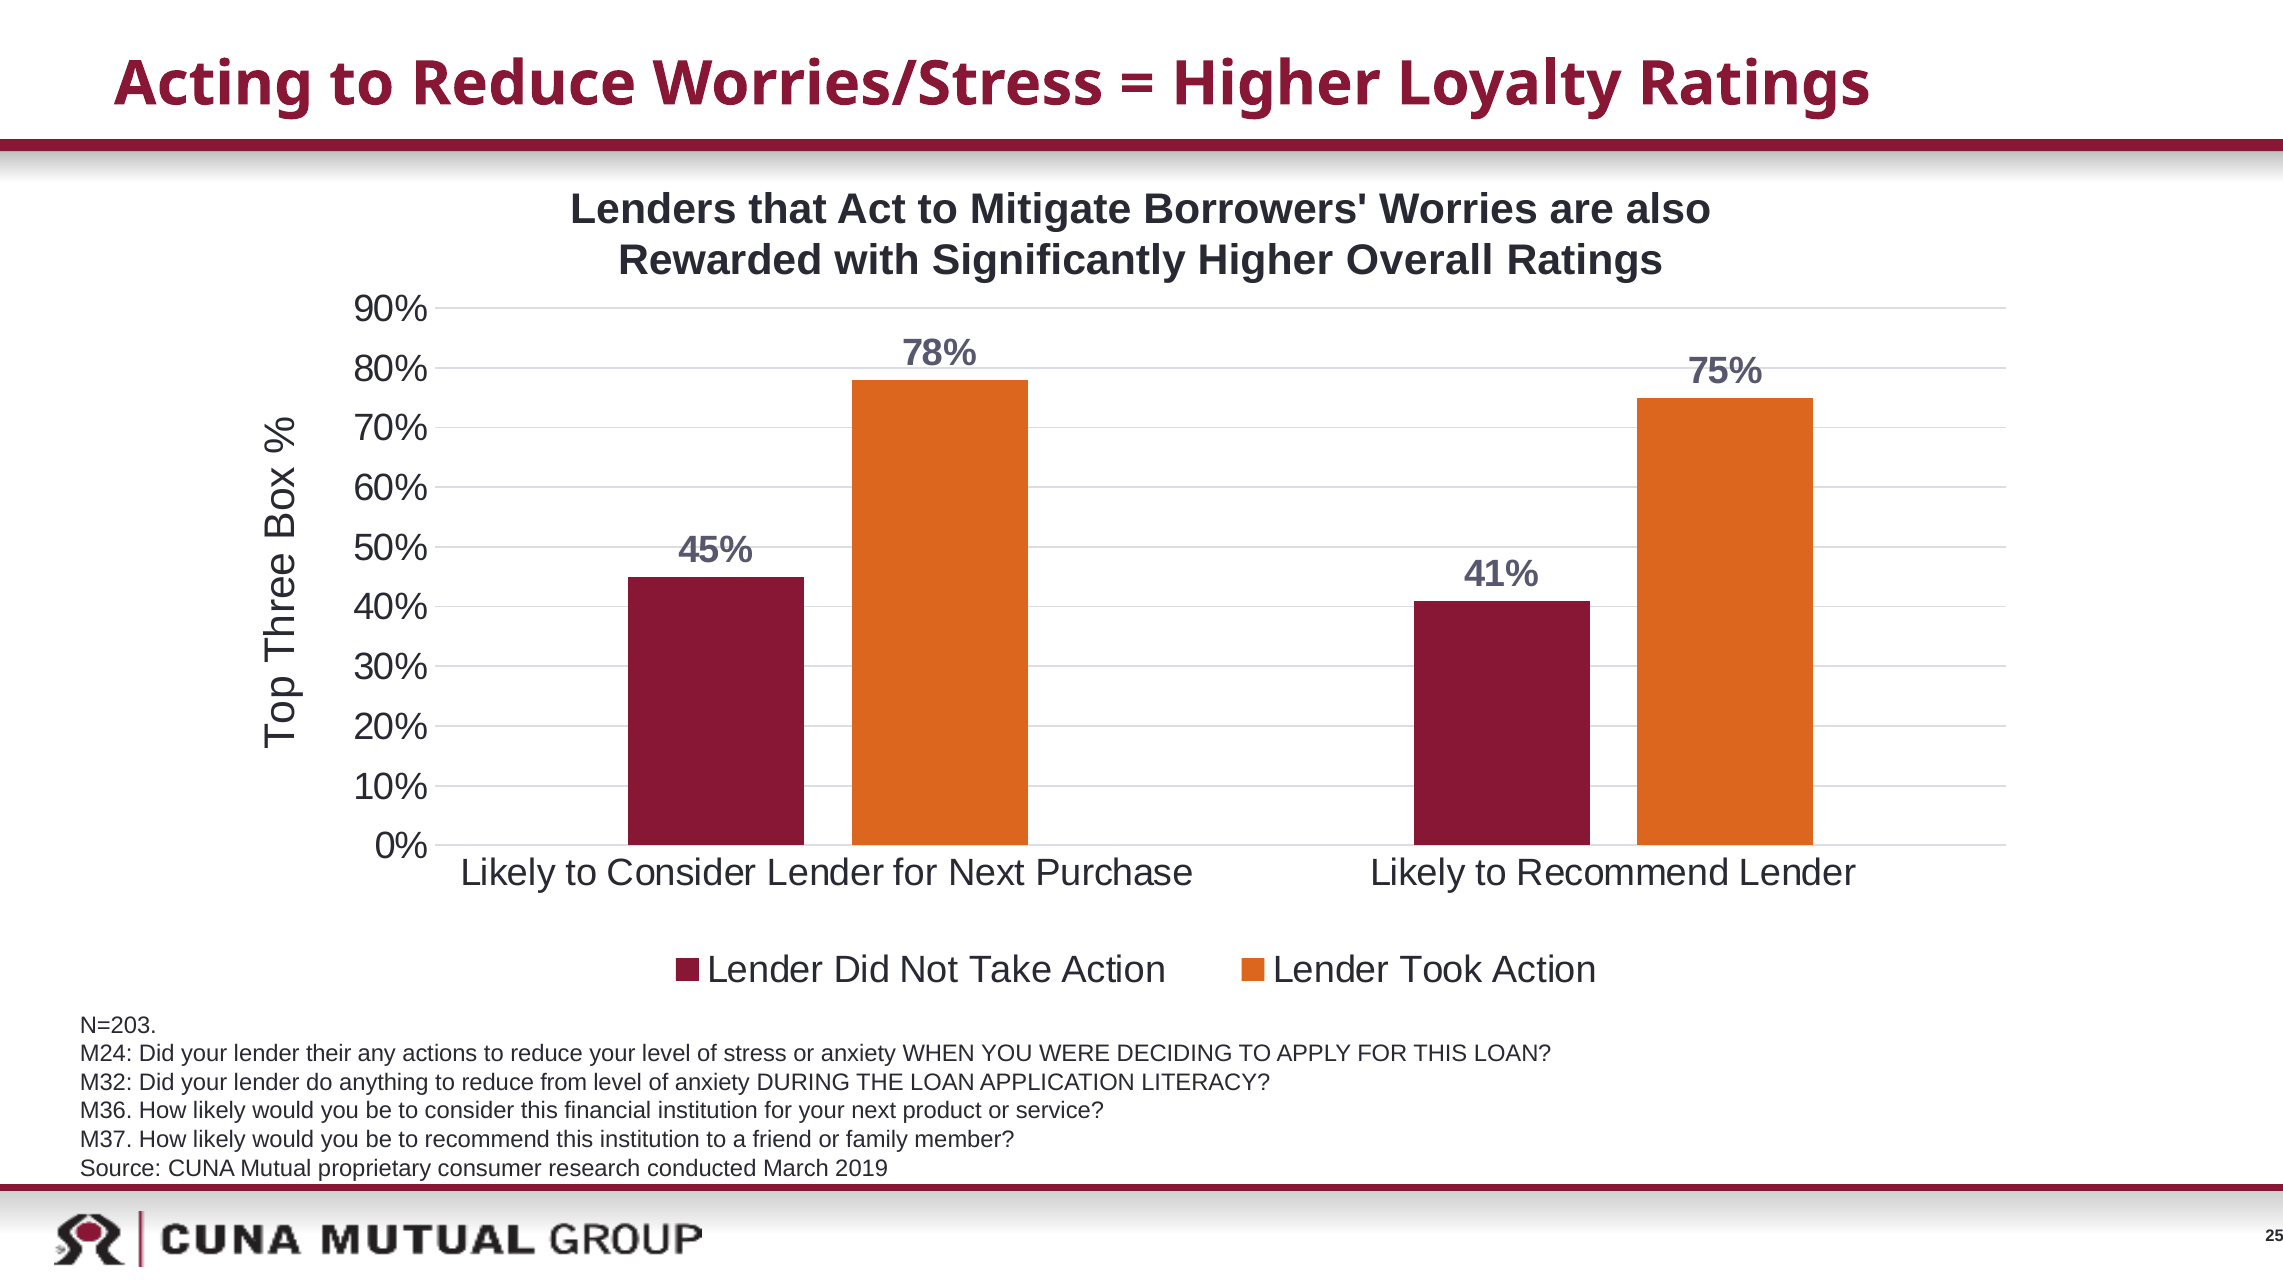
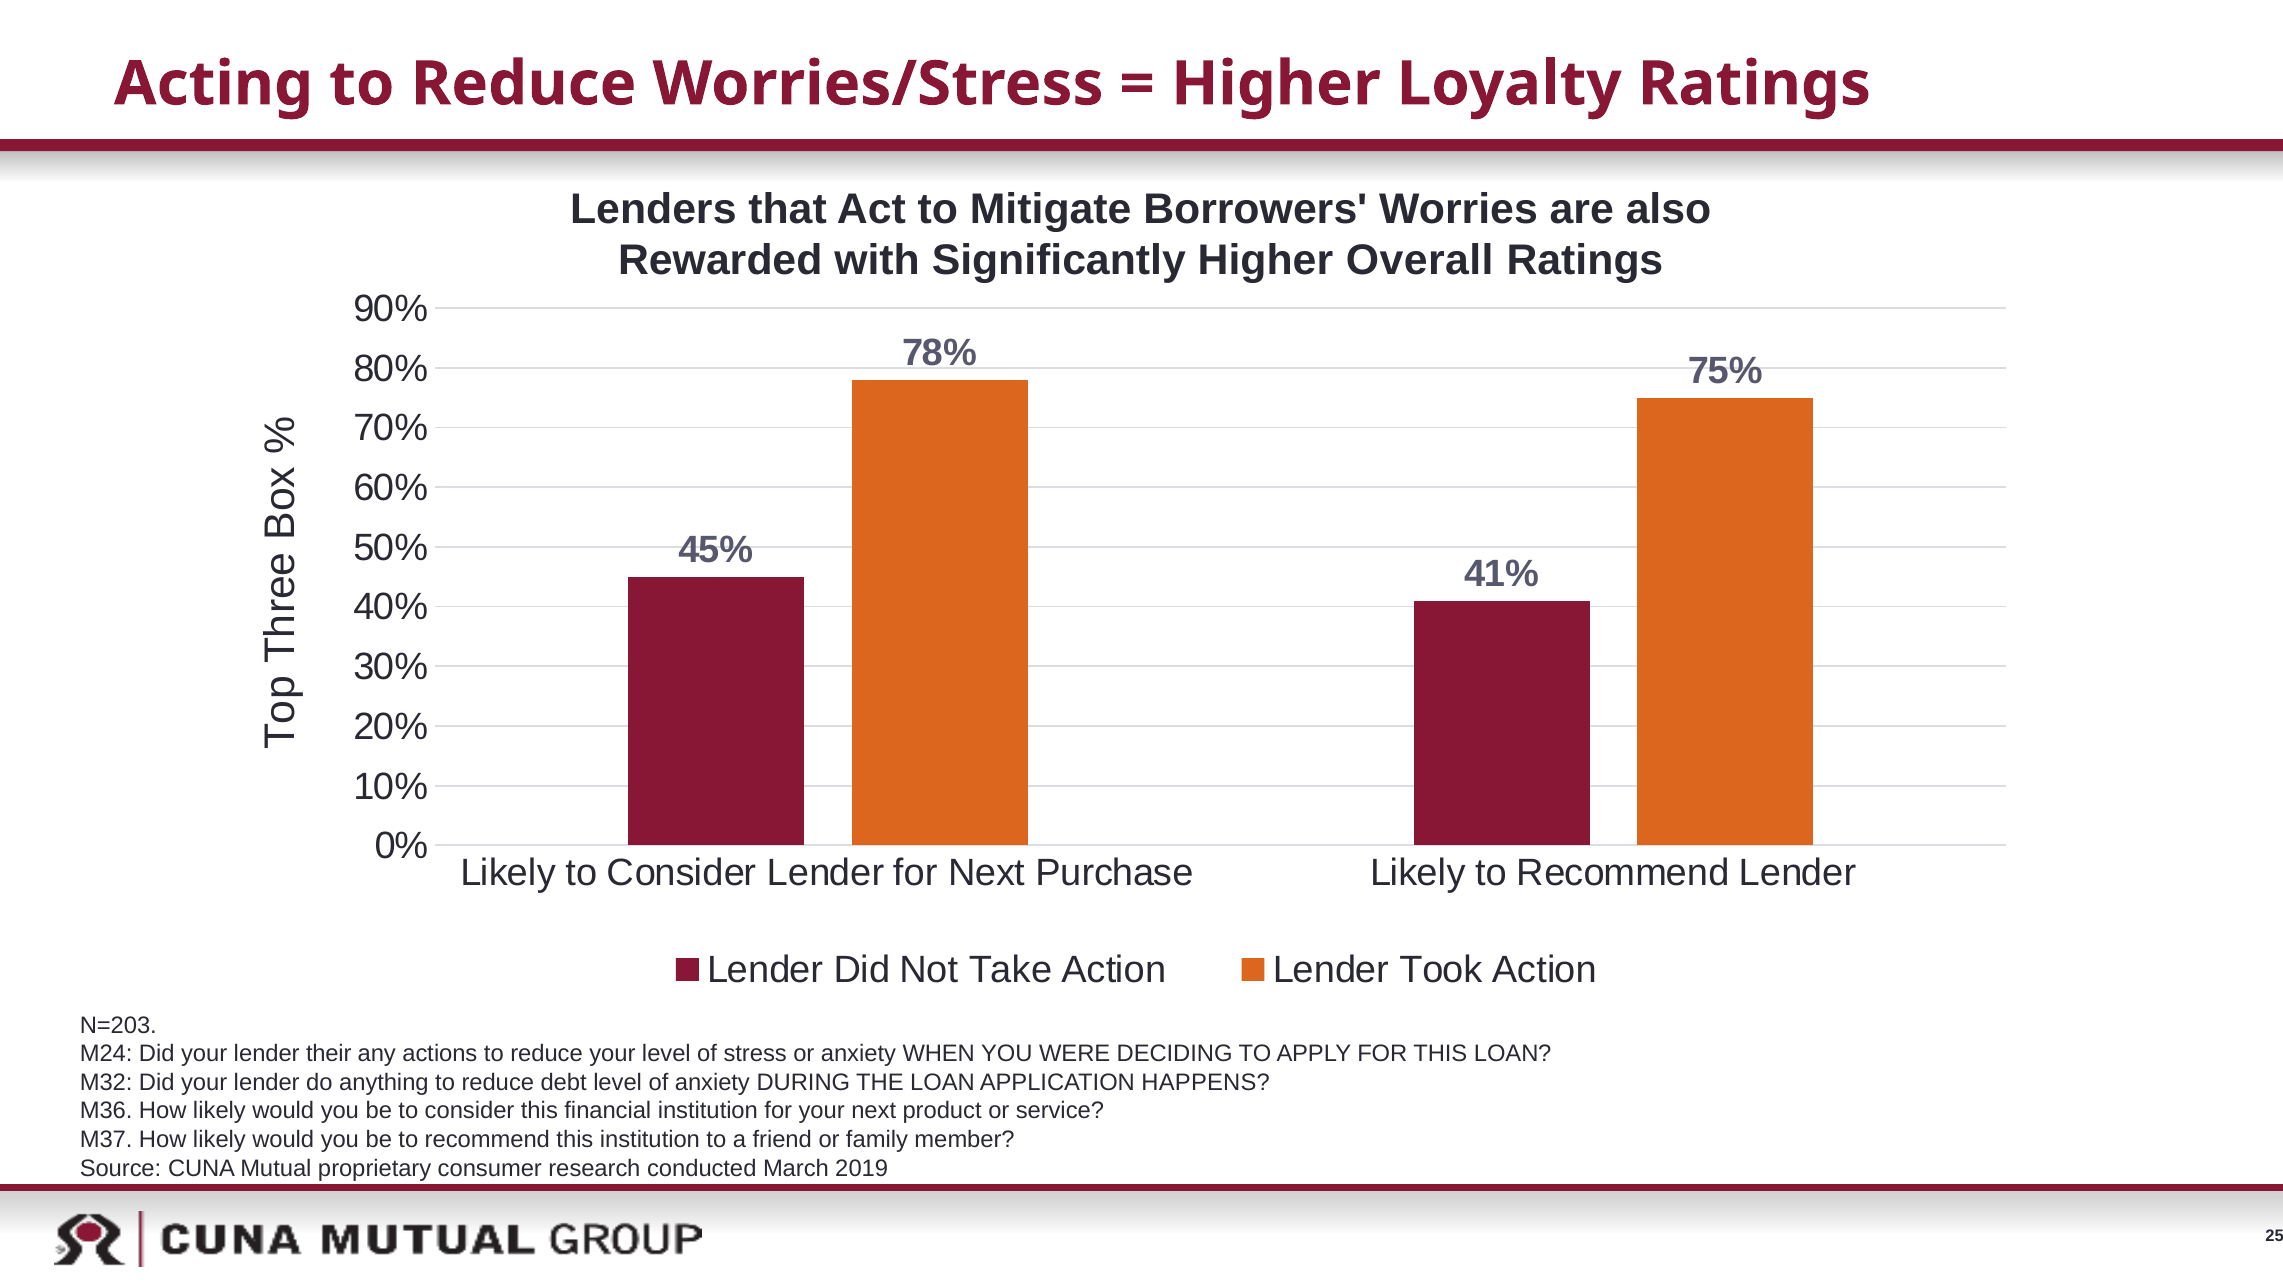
from: from -> debt (564, 1083)
LITERACY: LITERACY -> HAPPENS (1206, 1083)
